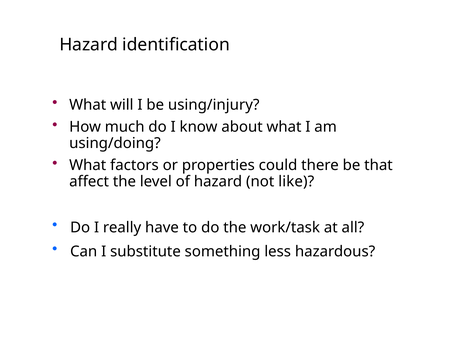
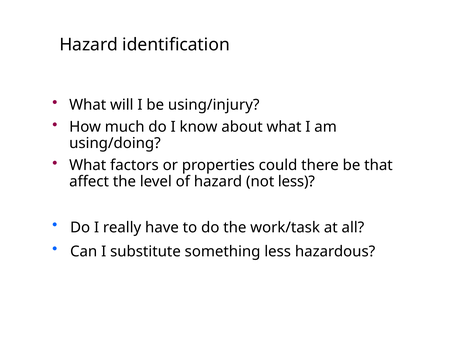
not like: like -> less (296, 181)
